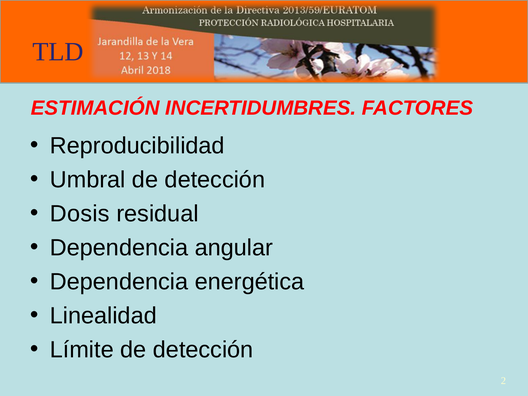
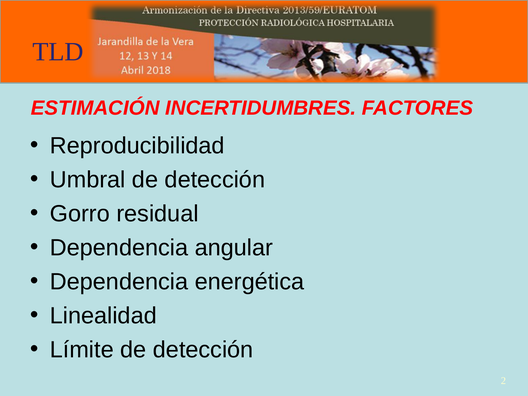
Dosis: Dosis -> Gorro (80, 214)
